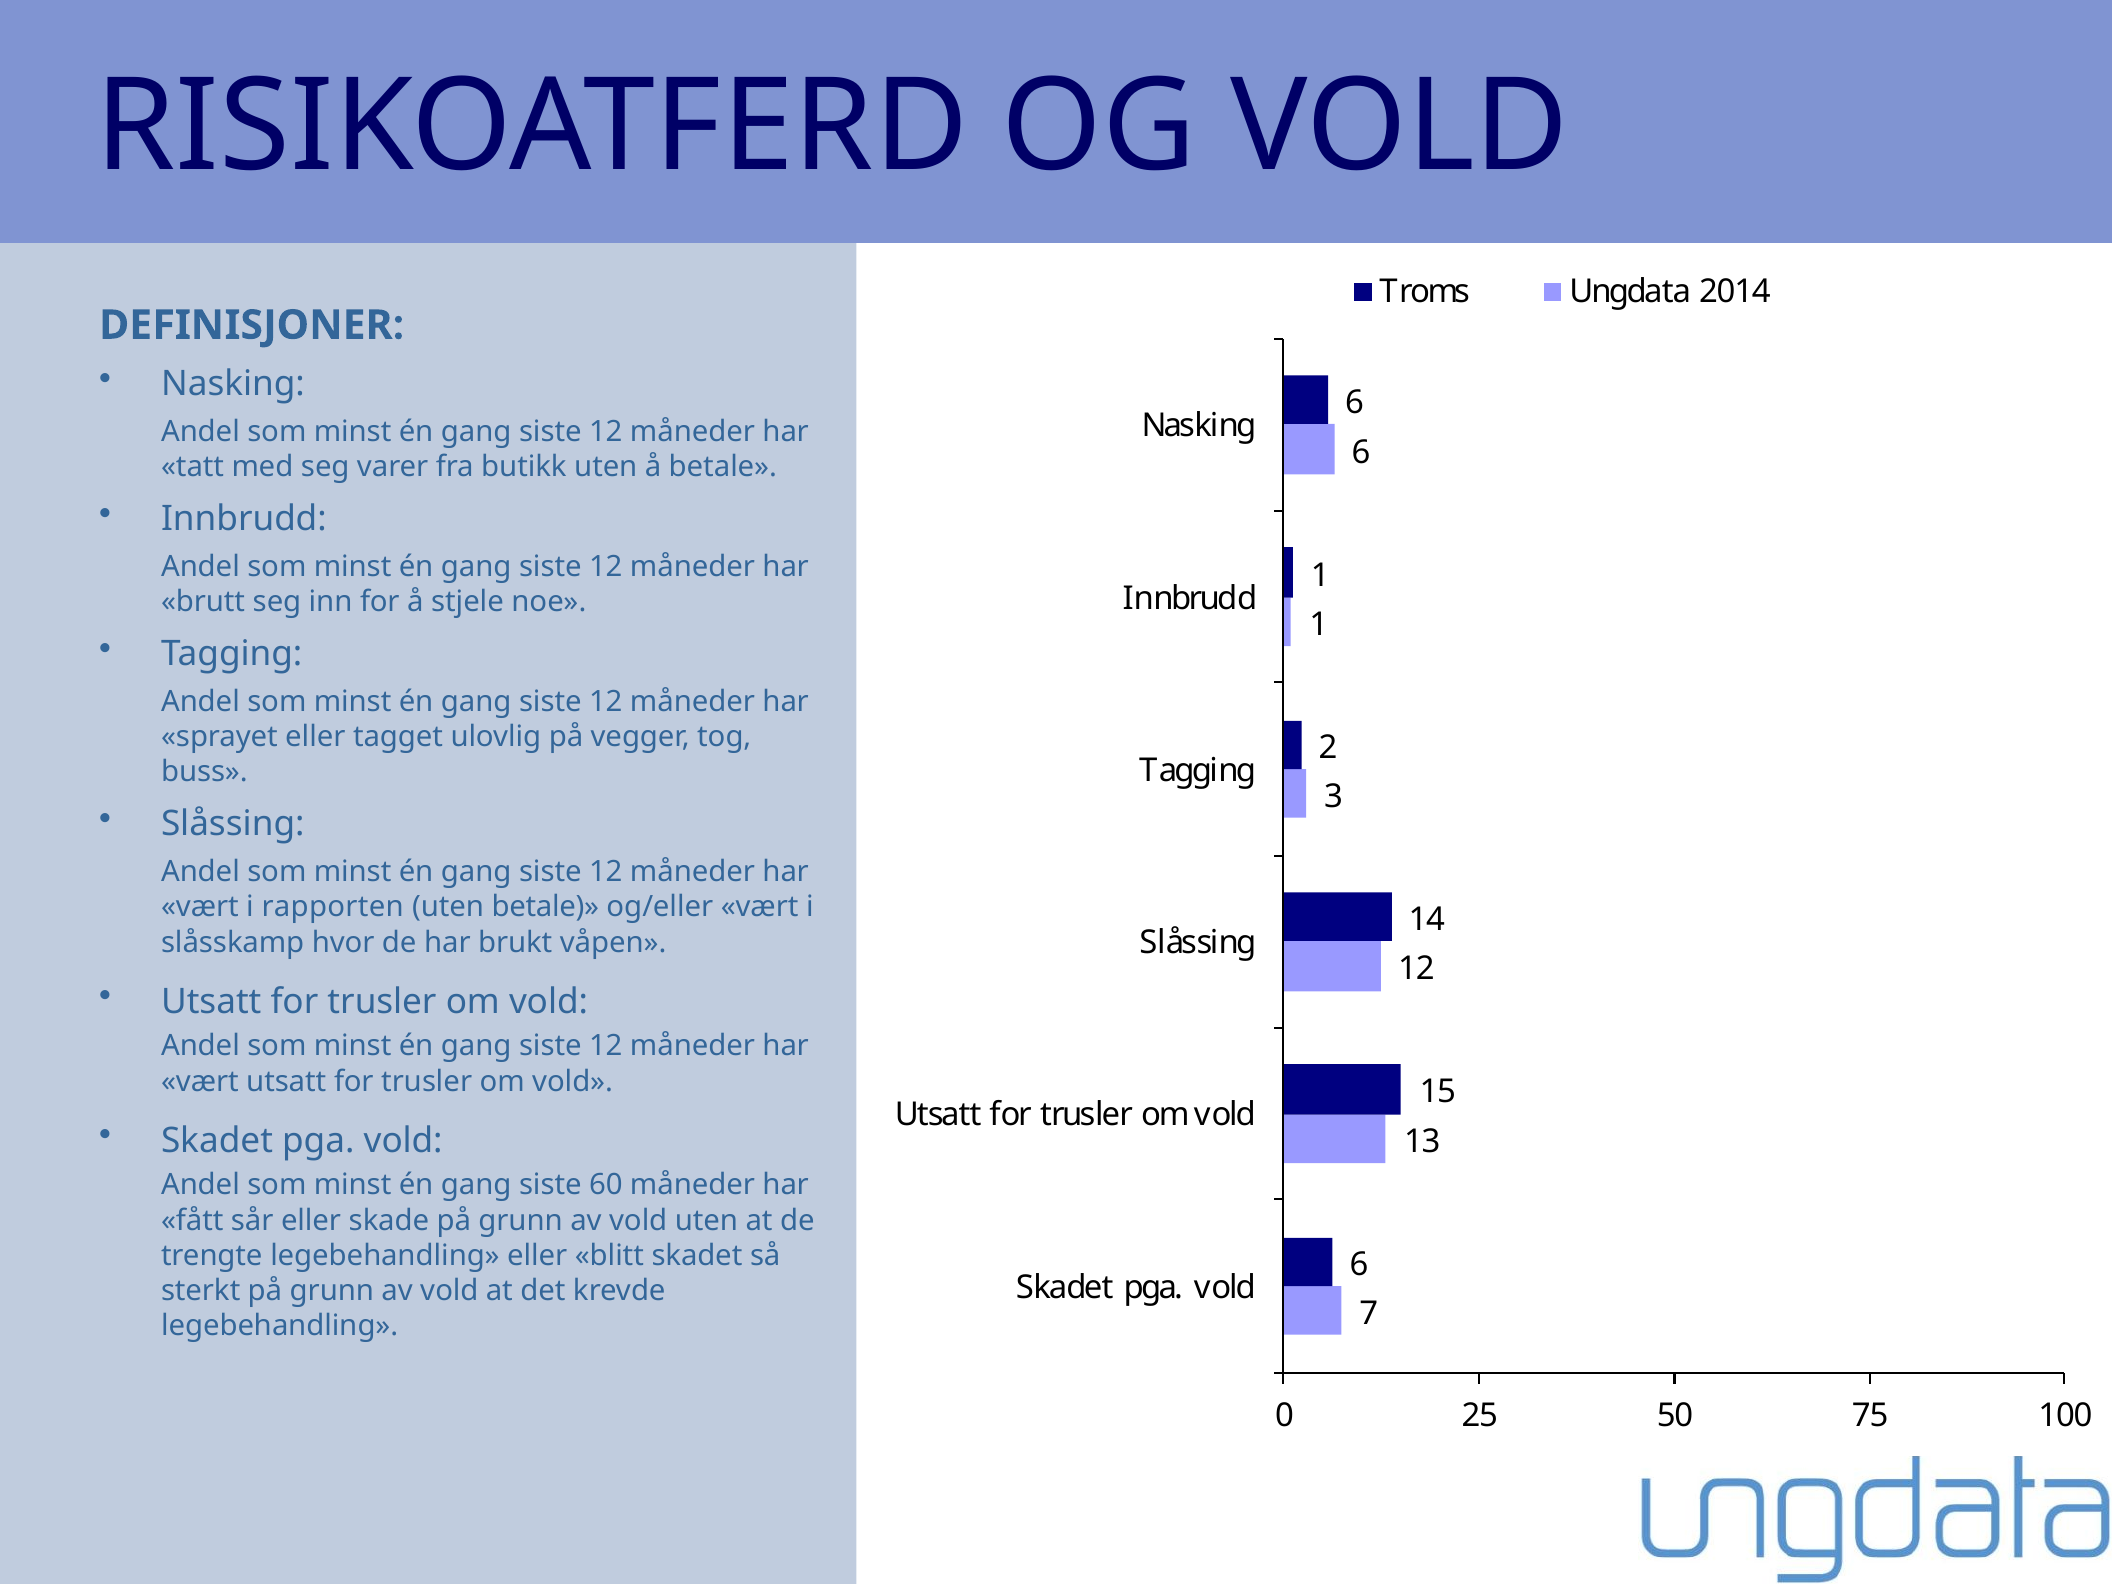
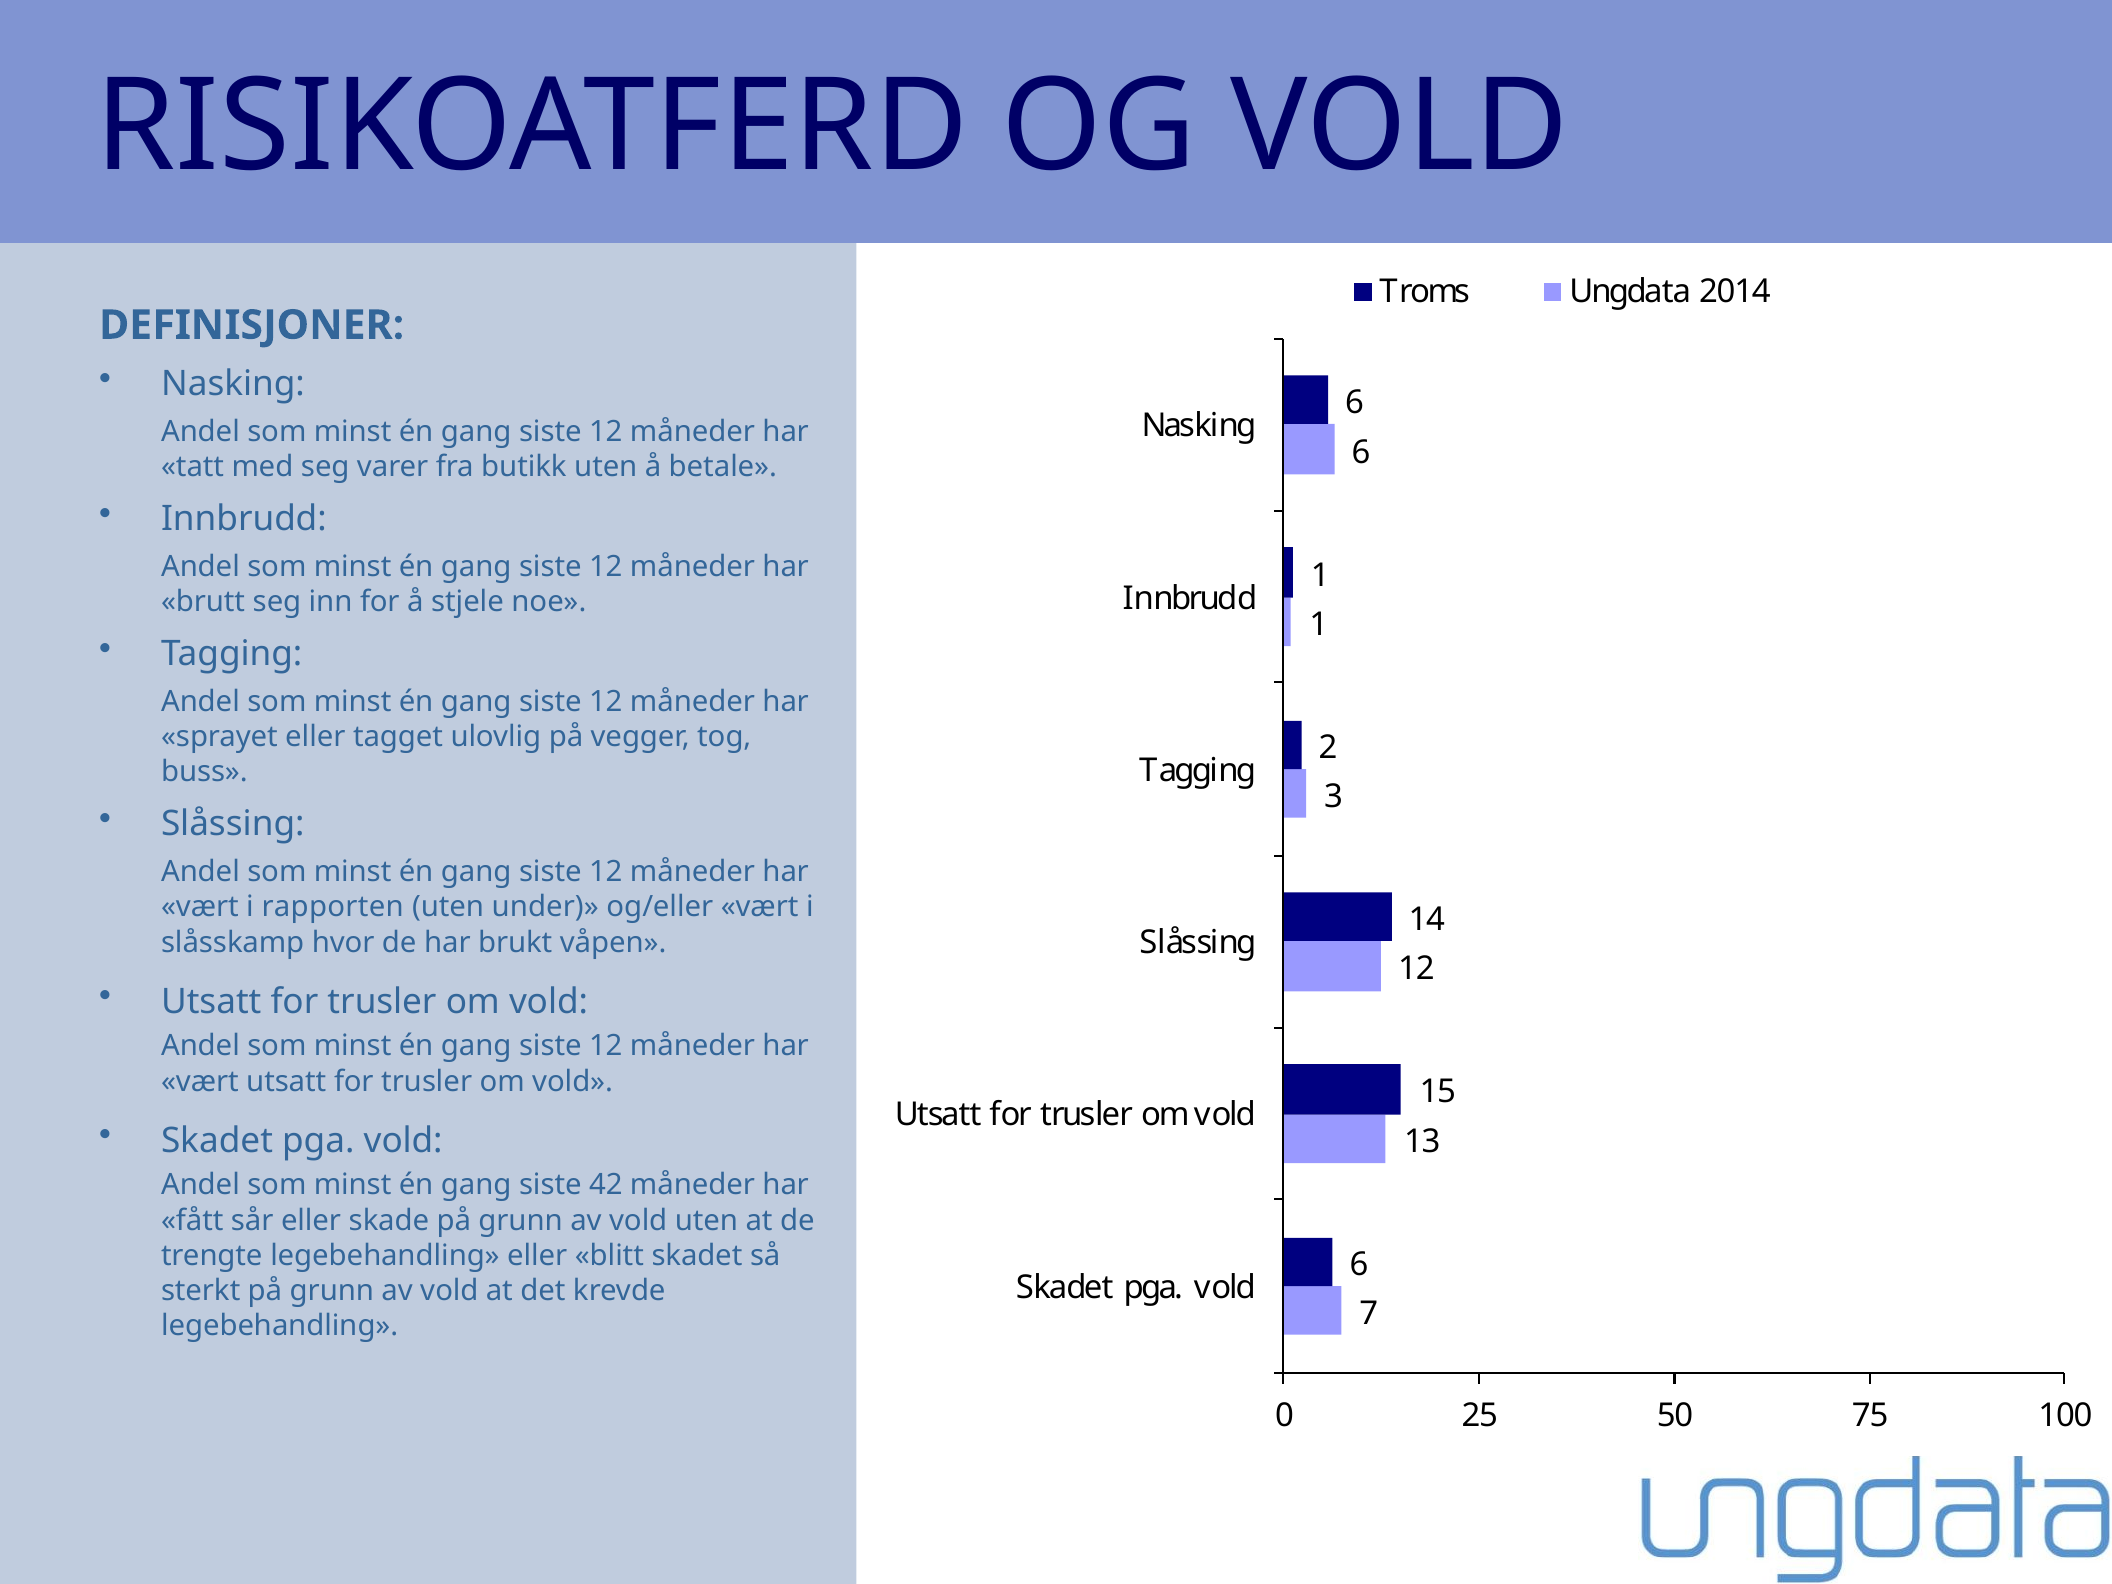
uten betale: betale -> under (545, 907)
60: 60 -> 42 (606, 1185)
